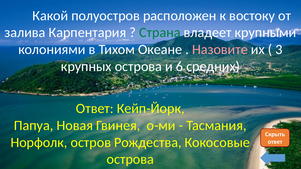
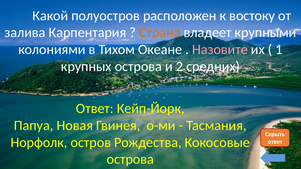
Страна colour: green -> orange (160, 33)
3: 3 -> 1 (279, 50)
6: 6 -> 2 (180, 67)
